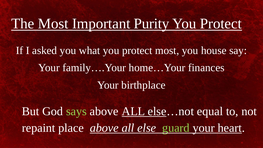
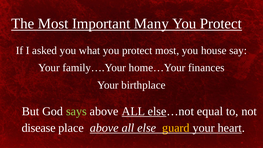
Purity: Purity -> Many (151, 24)
repaint: repaint -> disease (39, 128)
guard colour: light green -> yellow (176, 128)
